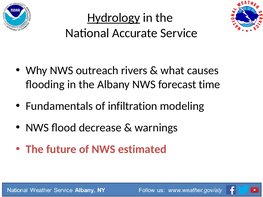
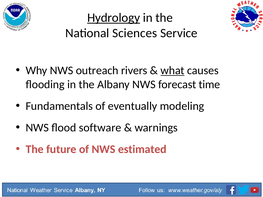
Accurate: Accurate -> Sciences (135, 33)
what underline: none -> present (173, 71)
infiltration: infiltration -> eventually (133, 106)
decrease: decrease -> software (100, 128)
